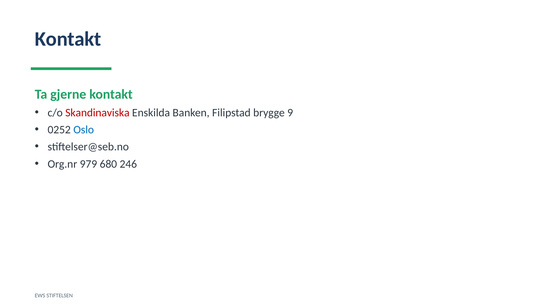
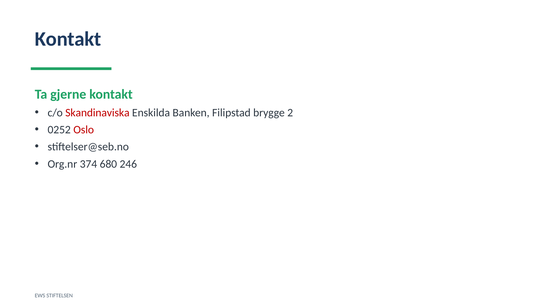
9: 9 -> 2 (290, 112)
Oslo colour: blue -> red (84, 130)
979: 979 -> 374 (88, 164)
